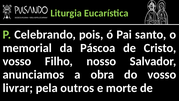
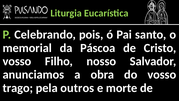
livrar: livrar -> trago (18, 88)
